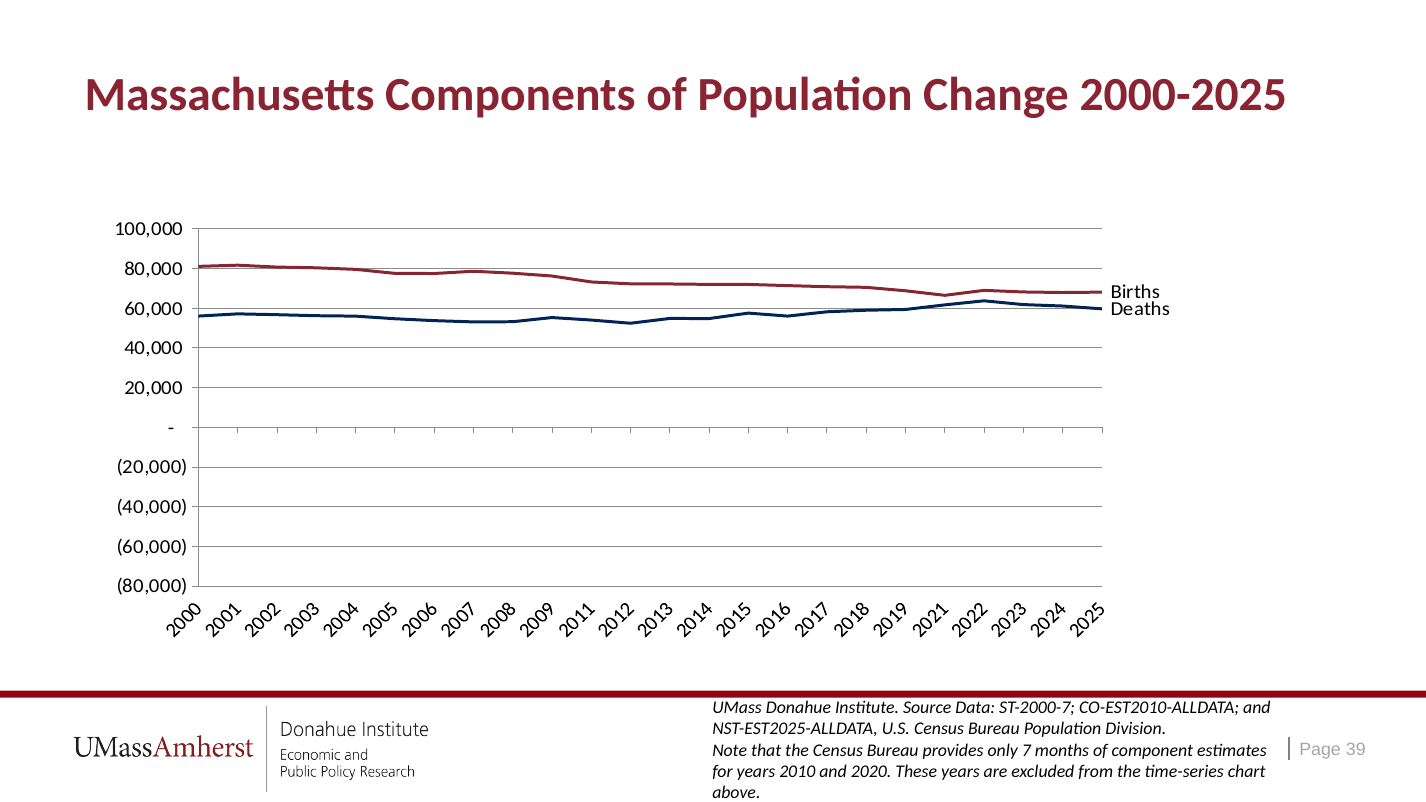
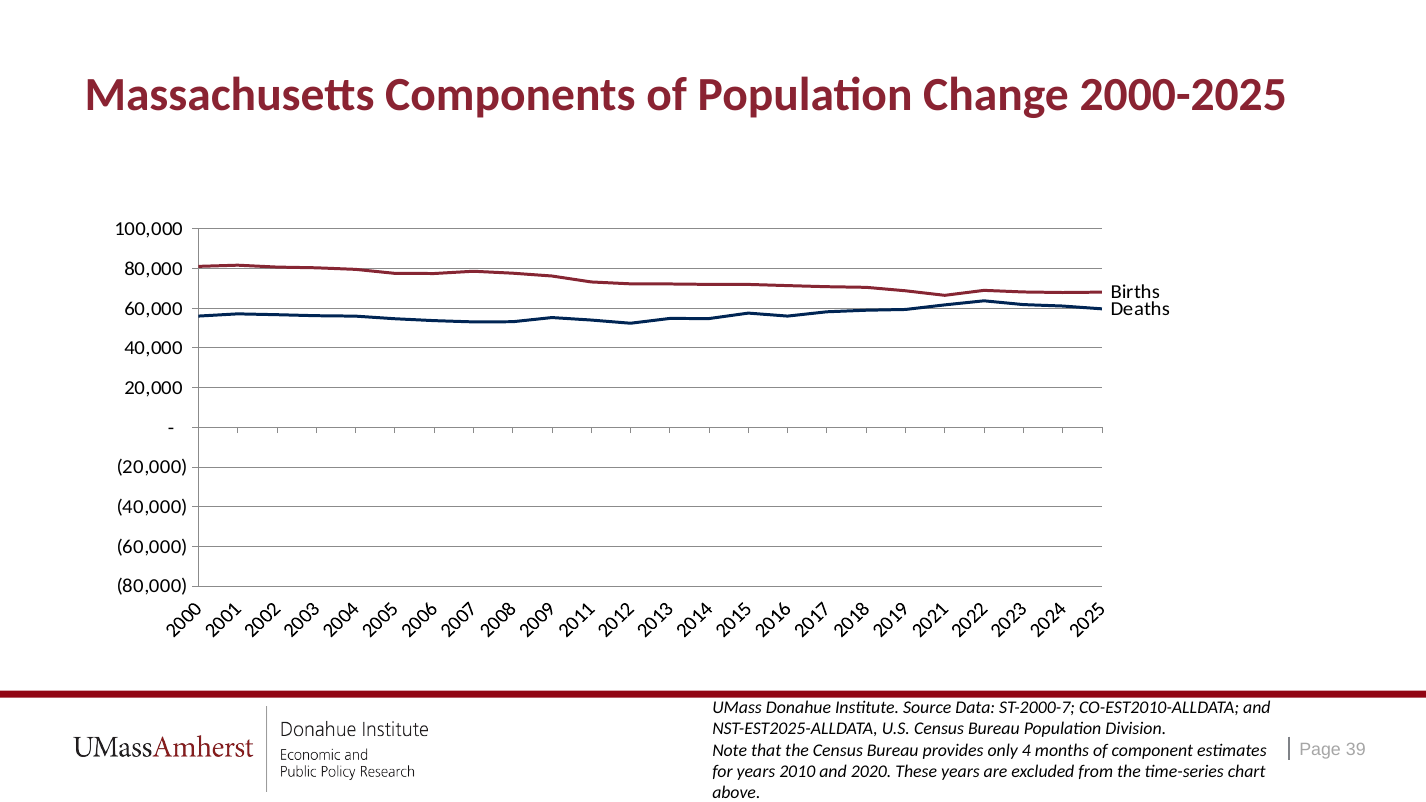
7: 7 -> 4 (1026, 750)
